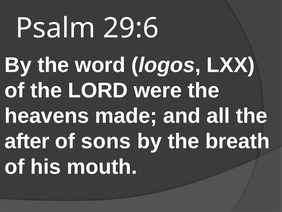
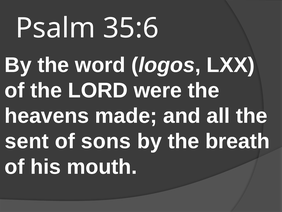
29:6: 29:6 -> 35:6 (131, 28)
after: after -> sent (27, 141)
